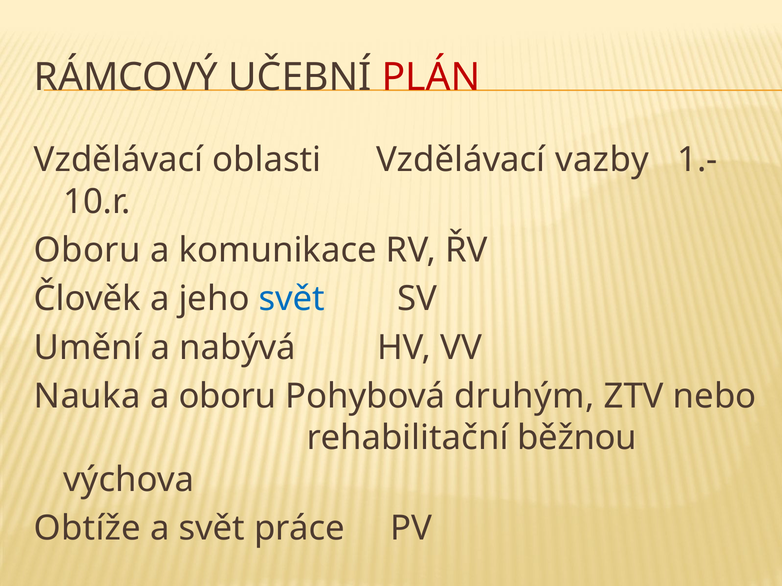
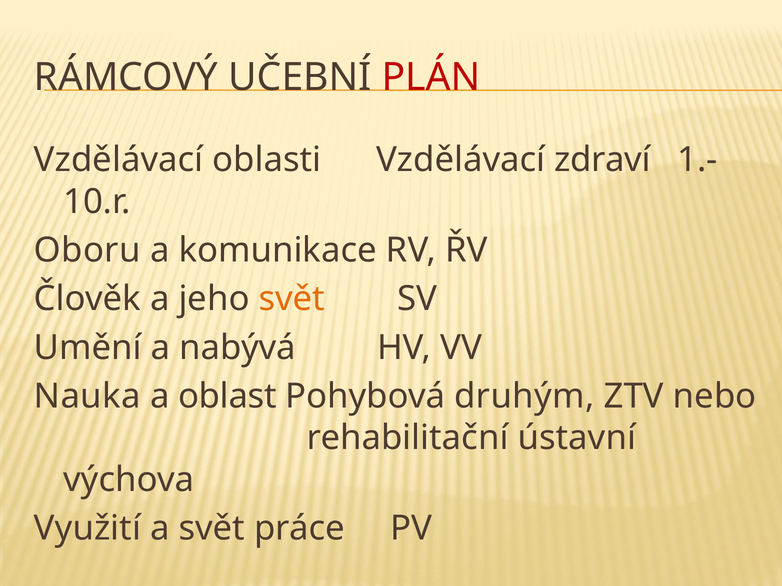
vazby: vazby -> zdraví (602, 160)
svět colour: blue -> orange (292, 299)
a oboru: oboru -> oblast (227, 397)
běžnou: běžnou -> ústavní (577, 438)
Obtíže: Obtíže -> Využití (87, 529)
